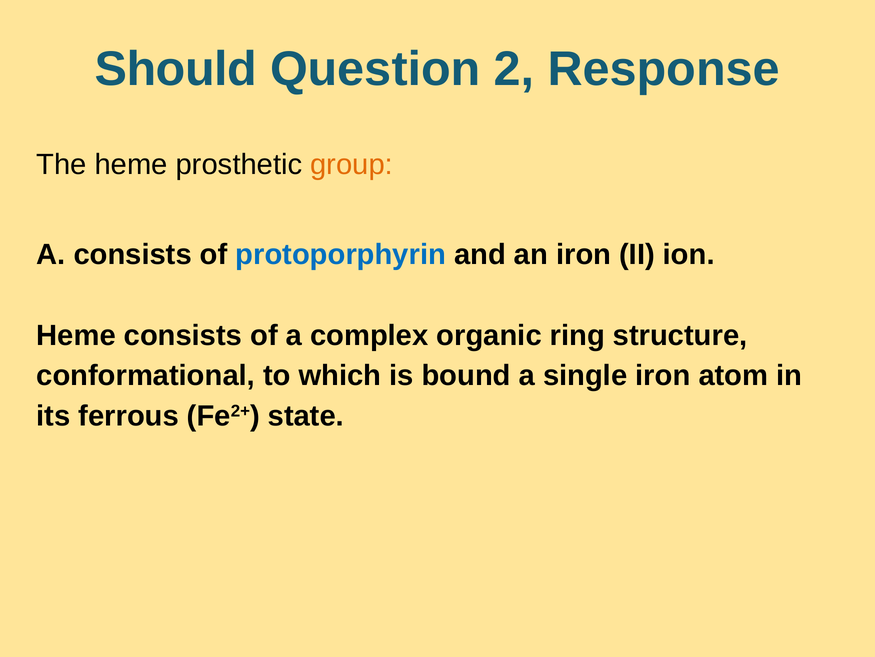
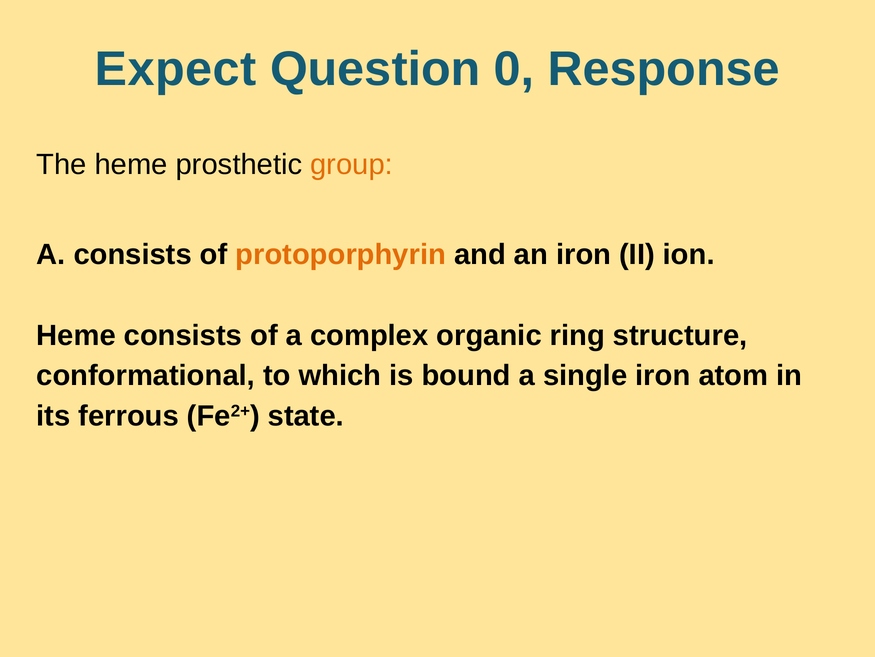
Should: Should -> Expect (176, 69)
2: 2 -> 0 (514, 69)
protoporphyrin colour: blue -> orange (341, 255)
